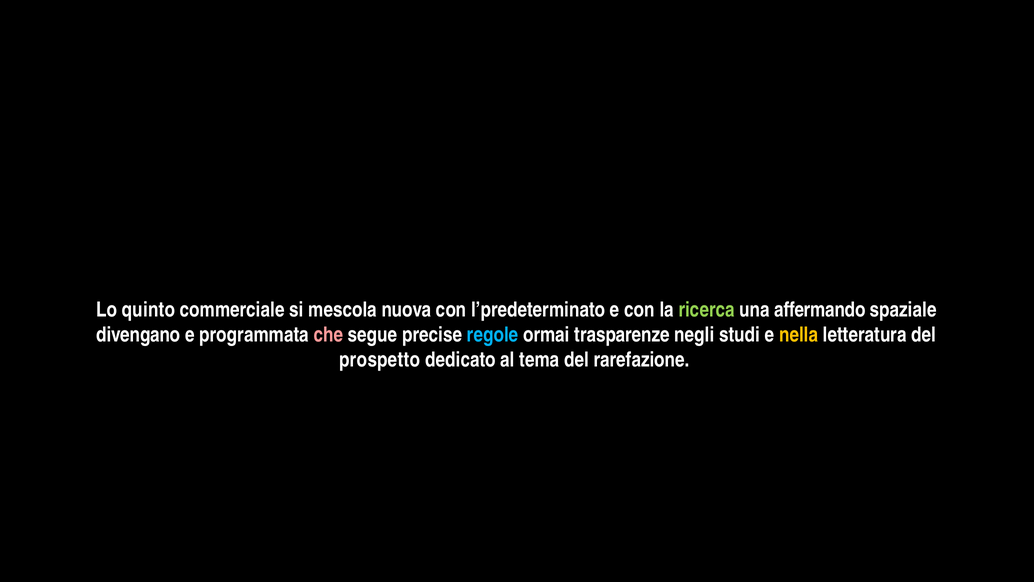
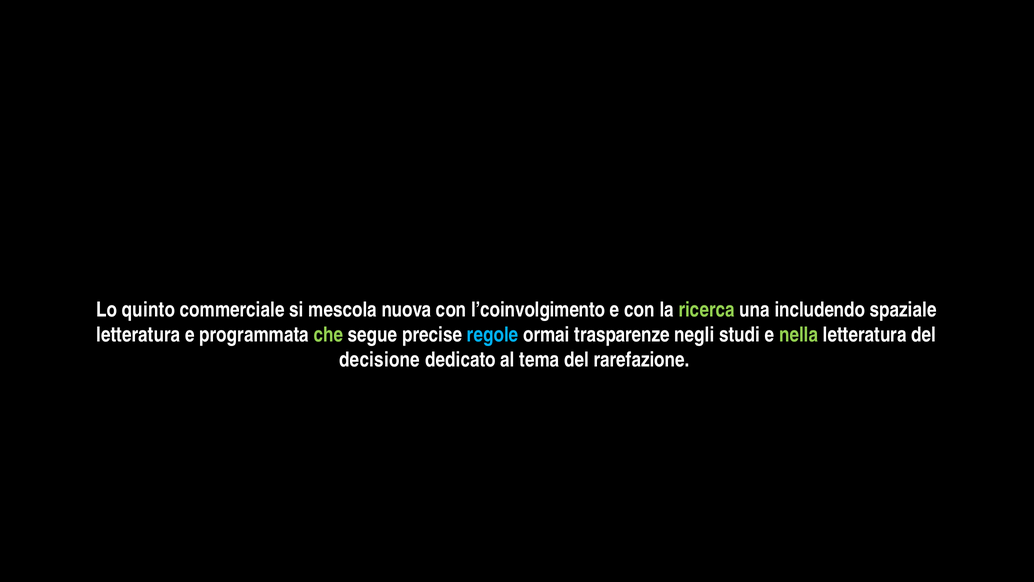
l’predeterminato: l’predeterminato -> l’coinvolgimento (538, 309)
affermando: affermando -> includendo (820, 309)
divengano: divengano -> letteratura (138, 335)
che colour: pink -> light green (328, 335)
nella colour: yellow -> light green (799, 335)
prospetto: prospetto -> decisione (380, 360)
